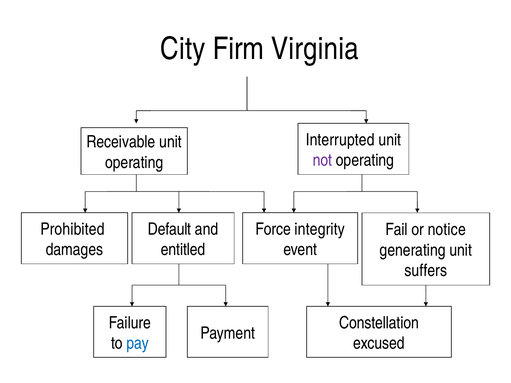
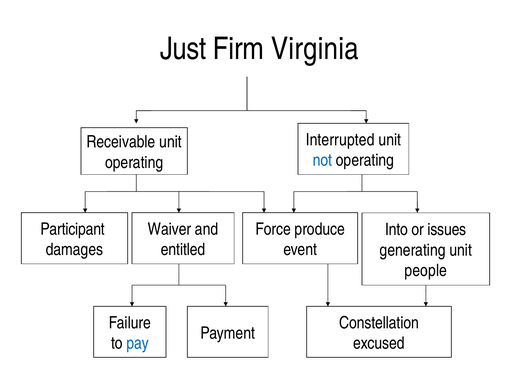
City: City -> Just (183, 49)
not colour: purple -> blue (322, 160)
Prohibited: Prohibited -> Participant (73, 229)
Default: Default -> Waiver (170, 229)
integrity: integrity -> produce (320, 229)
Fail: Fail -> Into (397, 230)
notice: notice -> issues (447, 230)
suffers: suffers -> people (426, 271)
